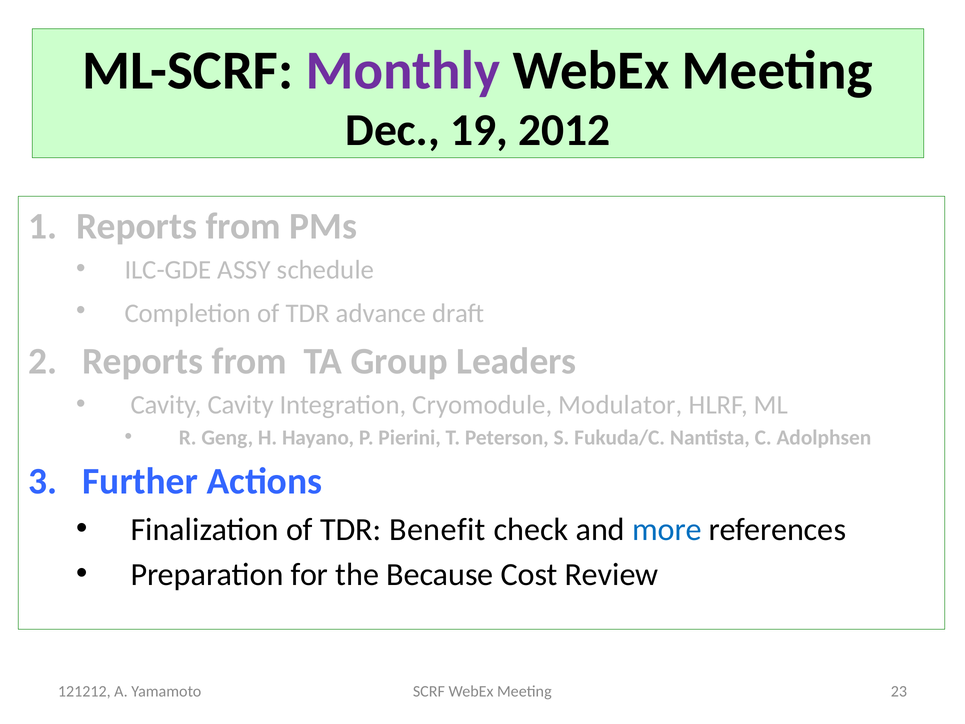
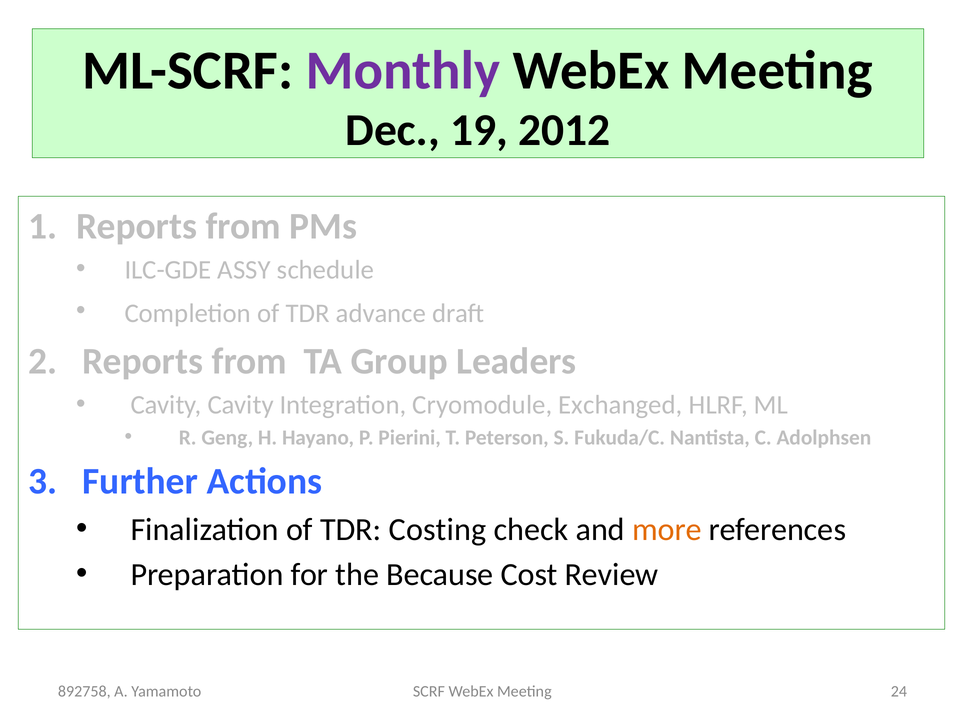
Modulator: Modulator -> Exchanged (620, 405)
Benefit: Benefit -> Costing (438, 529)
more colour: blue -> orange (667, 529)
23: 23 -> 24 (899, 691)
121212: 121212 -> 892758 (84, 691)
